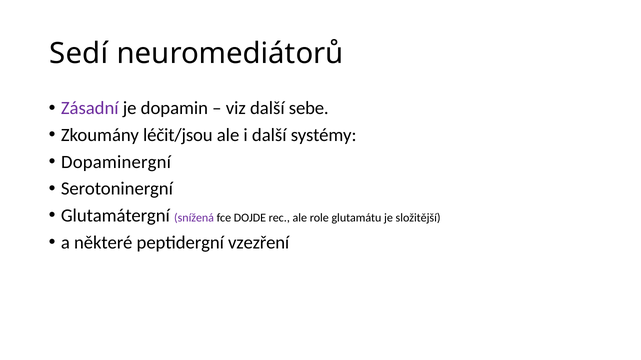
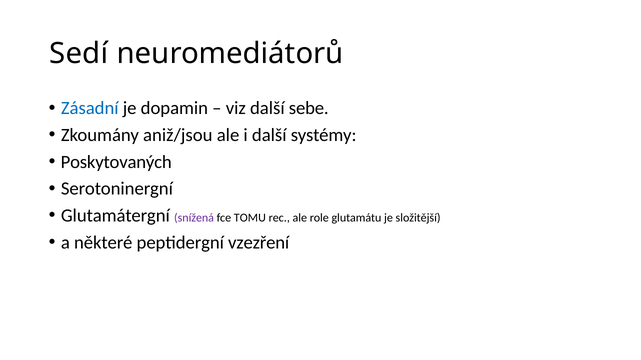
Zásadní colour: purple -> blue (90, 108)
léčit/jsou: léčit/jsou -> aniž/jsou (178, 135)
Dopaminergní: Dopaminergní -> Poskytovaných (116, 162)
DOJDE: DOJDE -> TOMU (250, 218)
